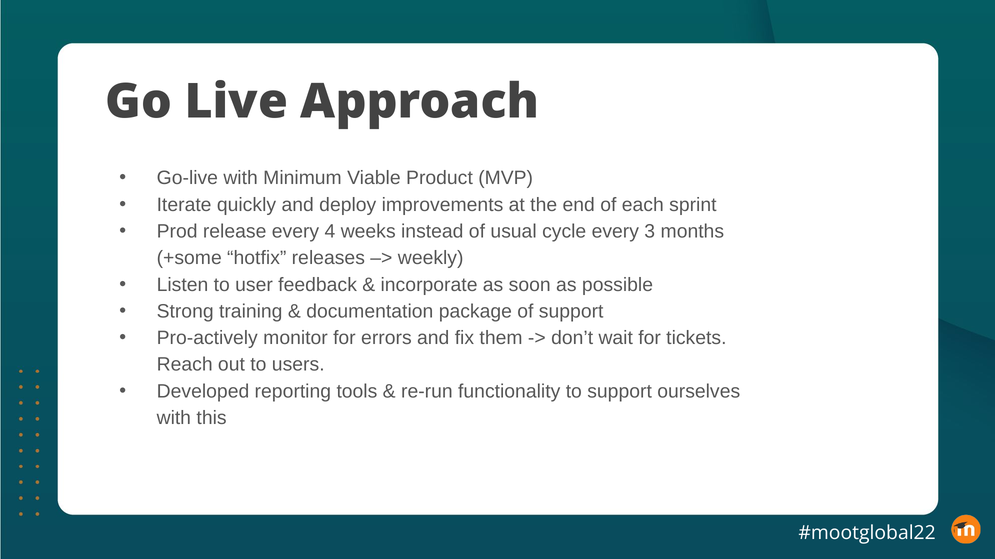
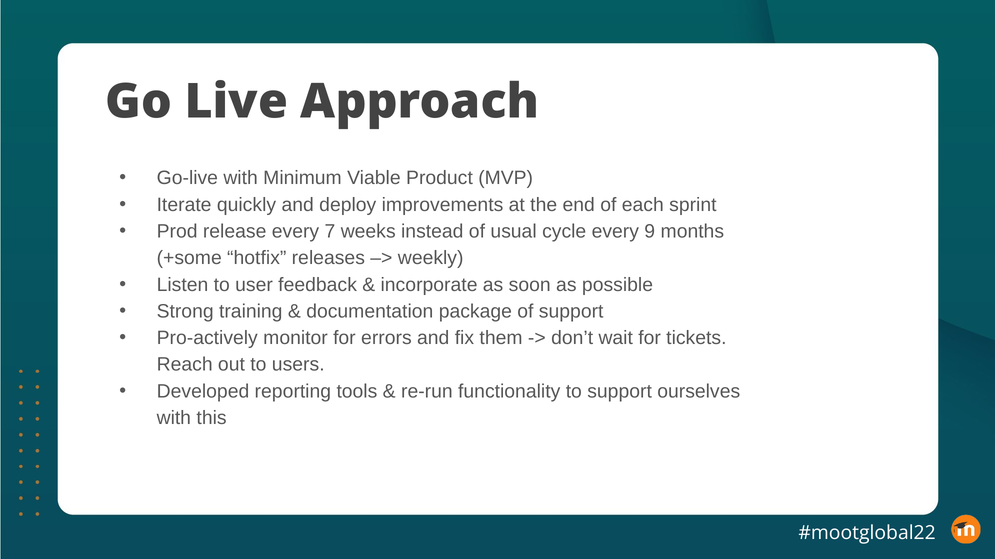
4: 4 -> 7 (330, 232)
3: 3 -> 9 (650, 232)
